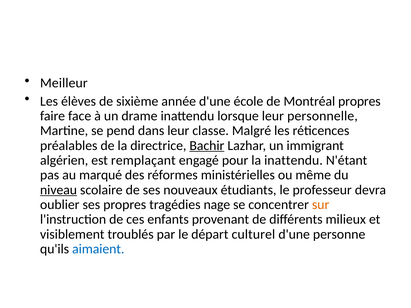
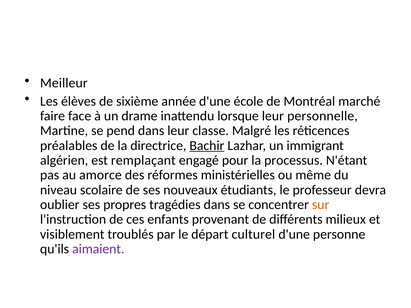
Montréal propres: propres -> marché (359, 101)
la inattendu: inattendu -> processus (294, 160)
marqué: marqué -> amorce (100, 175)
niveau underline: present -> none (59, 190)
tragédies nage: nage -> dans (217, 205)
aimaient colour: blue -> purple (98, 249)
